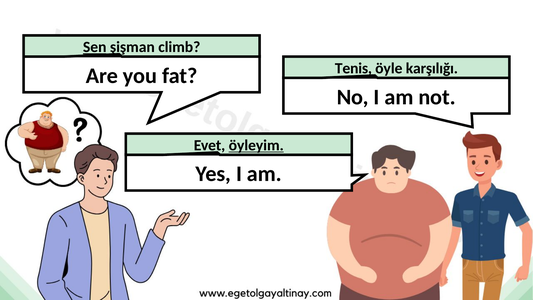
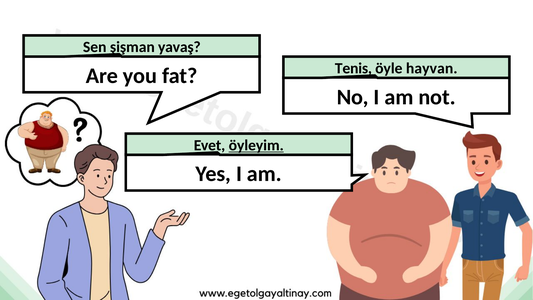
Sen underline: present -> none (95, 47)
climb: climb -> yavaş (179, 47)
karşılığı: karşılığı -> hayvan (432, 68)
